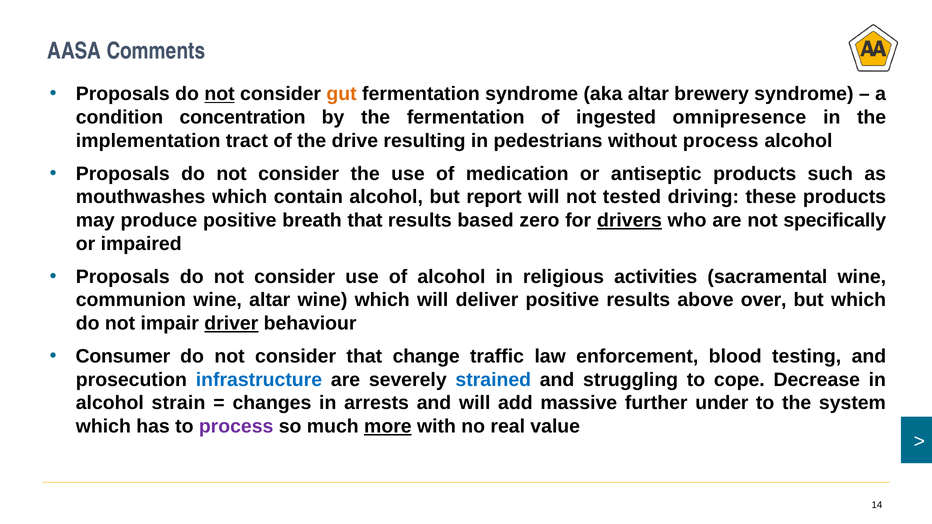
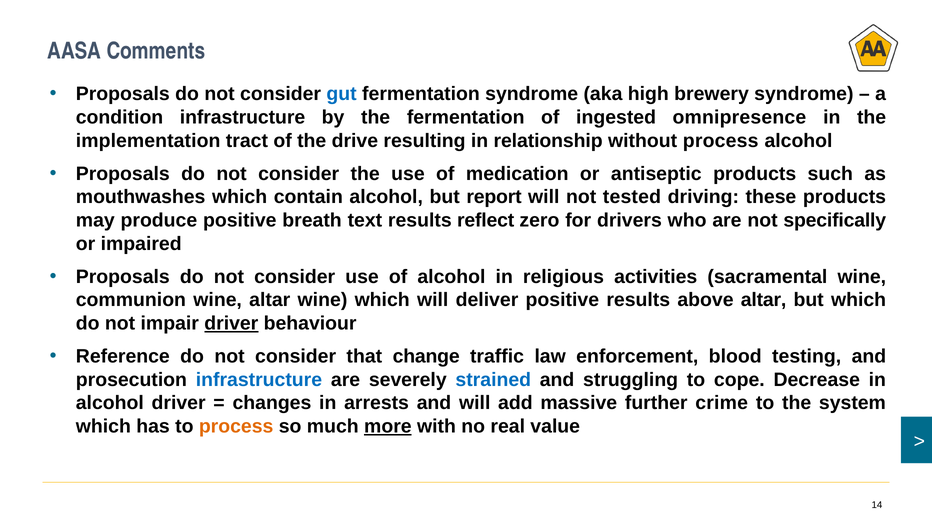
not underline: present -> none (220, 94)
gut colour: orange -> blue (342, 94)
aka altar: altar -> high (648, 94)
condition concentration: concentration -> infrastructure (243, 117)
pedestrians: pedestrians -> relationship (548, 141)
breath that: that -> text (365, 220)
based: based -> reflect (486, 220)
drivers underline: present -> none (629, 220)
above over: over -> altar (764, 300)
Consumer: Consumer -> Reference (123, 357)
alcohol strain: strain -> driver (179, 403)
under: under -> crime (722, 403)
process colour: purple -> orange (236, 427)
